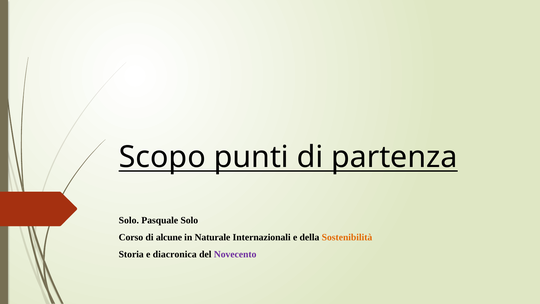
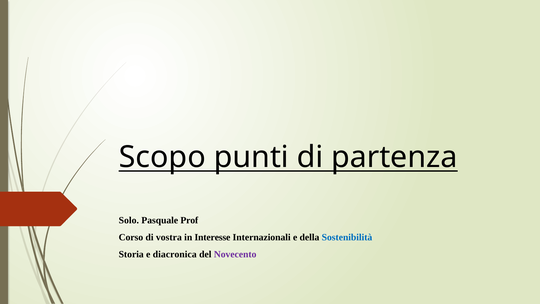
Pasquale Solo: Solo -> Prof (189, 220)
alcune: alcune -> vostra (169, 237)
Naturale: Naturale -> Interesse (212, 237)
Sostenibilità colour: orange -> blue (347, 237)
